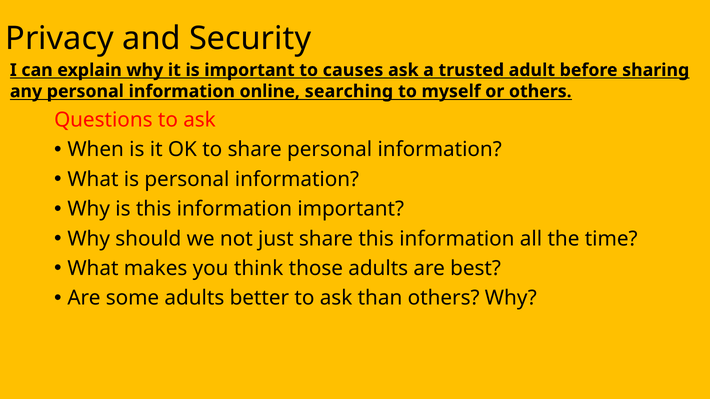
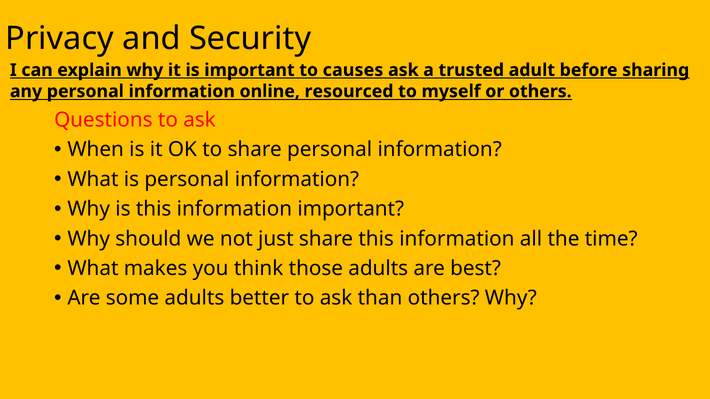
searching: searching -> resourced (349, 91)
